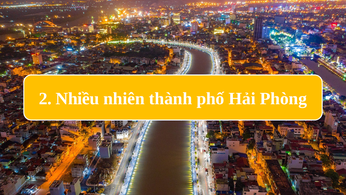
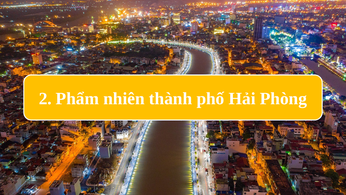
Nhiều: Nhiều -> Phẩm (77, 99)
